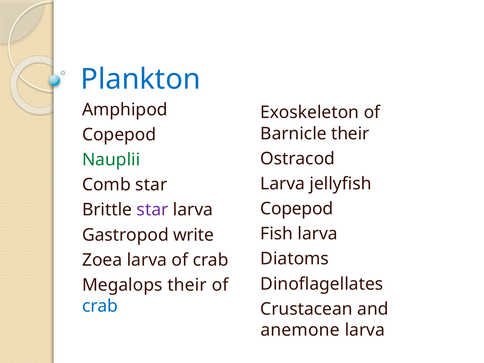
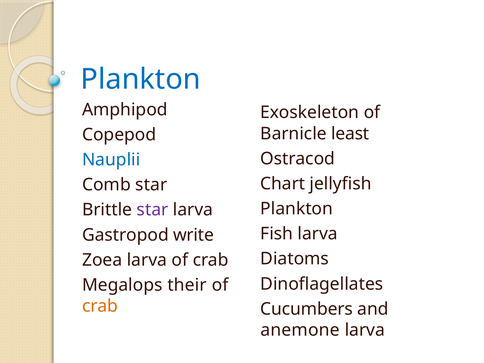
Barnicle their: their -> least (350, 134)
Nauplii colour: green -> blue (111, 160)
Larva: Larva -> Chart (283, 184)
Copepod: Copepod -> Plankton (297, 209)
crab colour: blue -> orange (100, 306)
Crustacean: Crustacean -> Cucumbers (307, 309)
